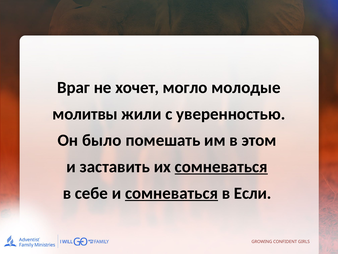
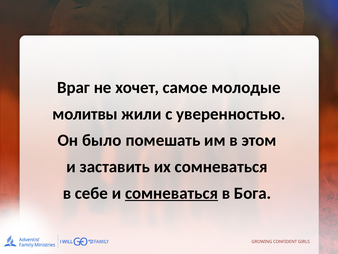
могло: могло -> самое (185, 87)
сомневаться underline: present -> none (221, 166)
Если: Если -> Бога (253, 193)
